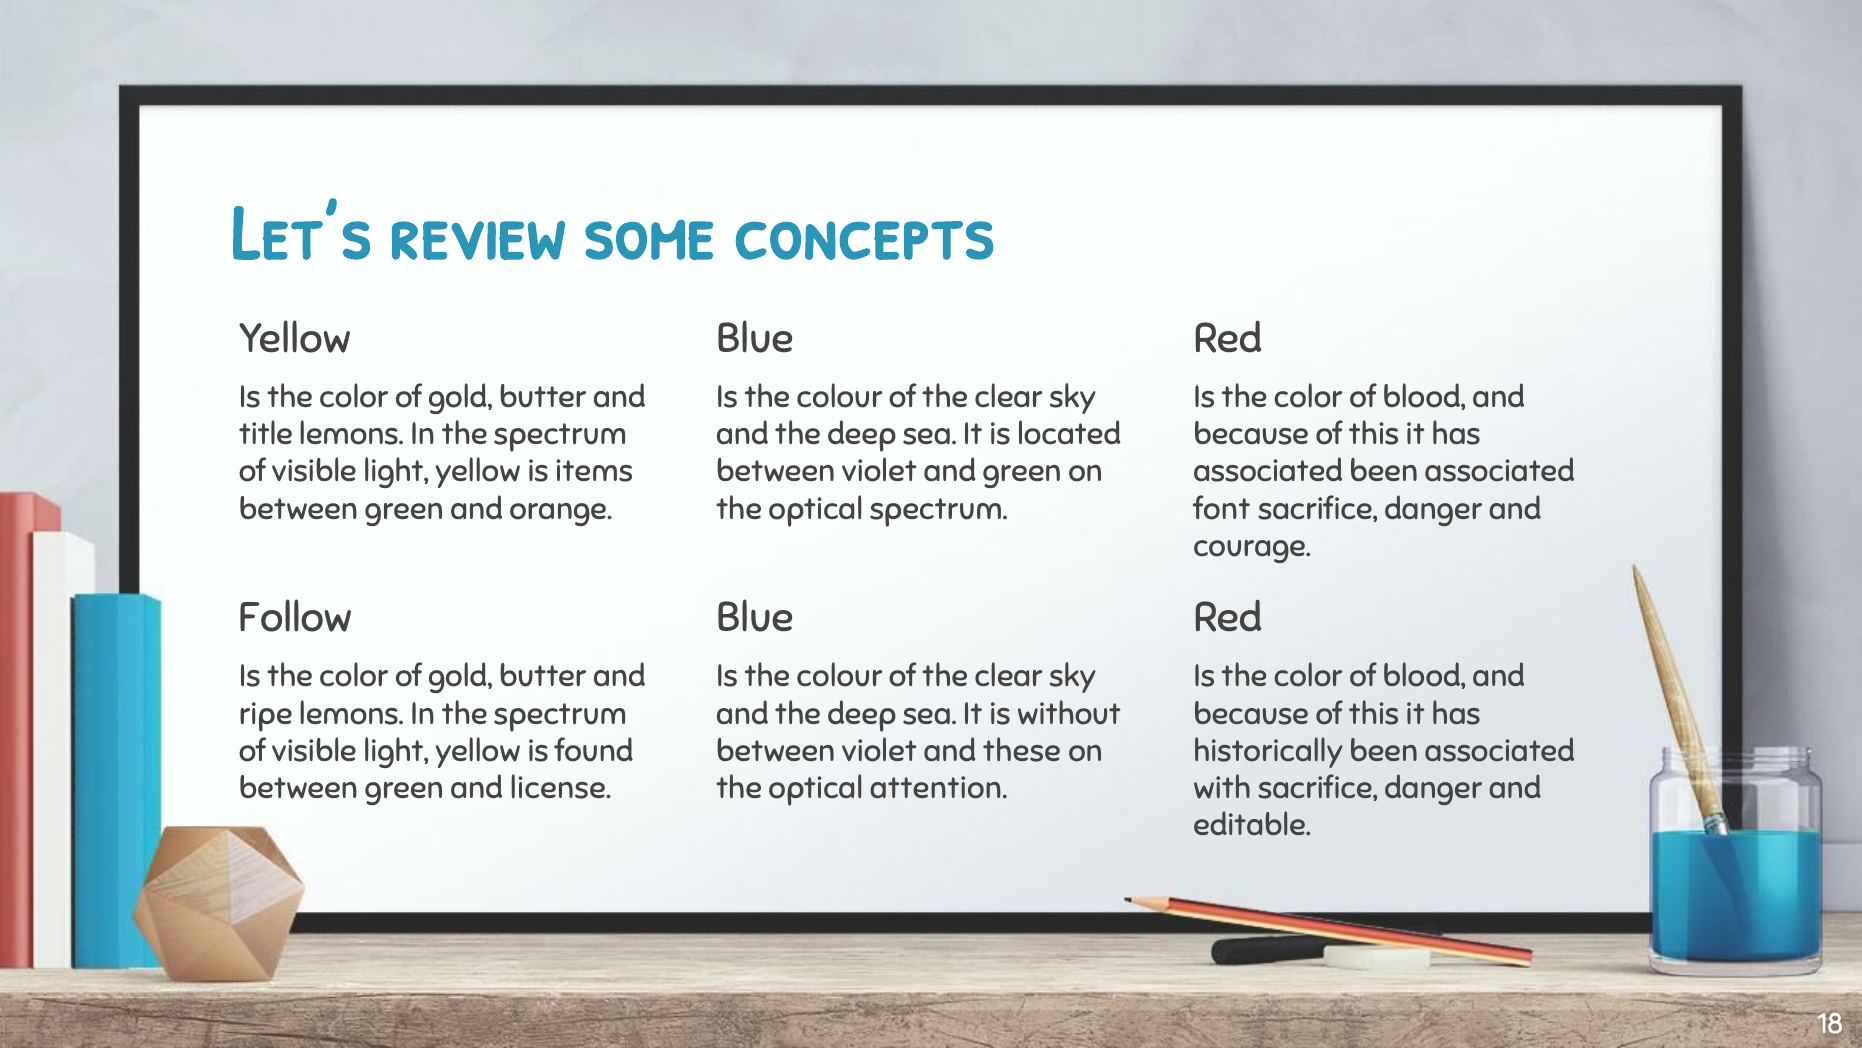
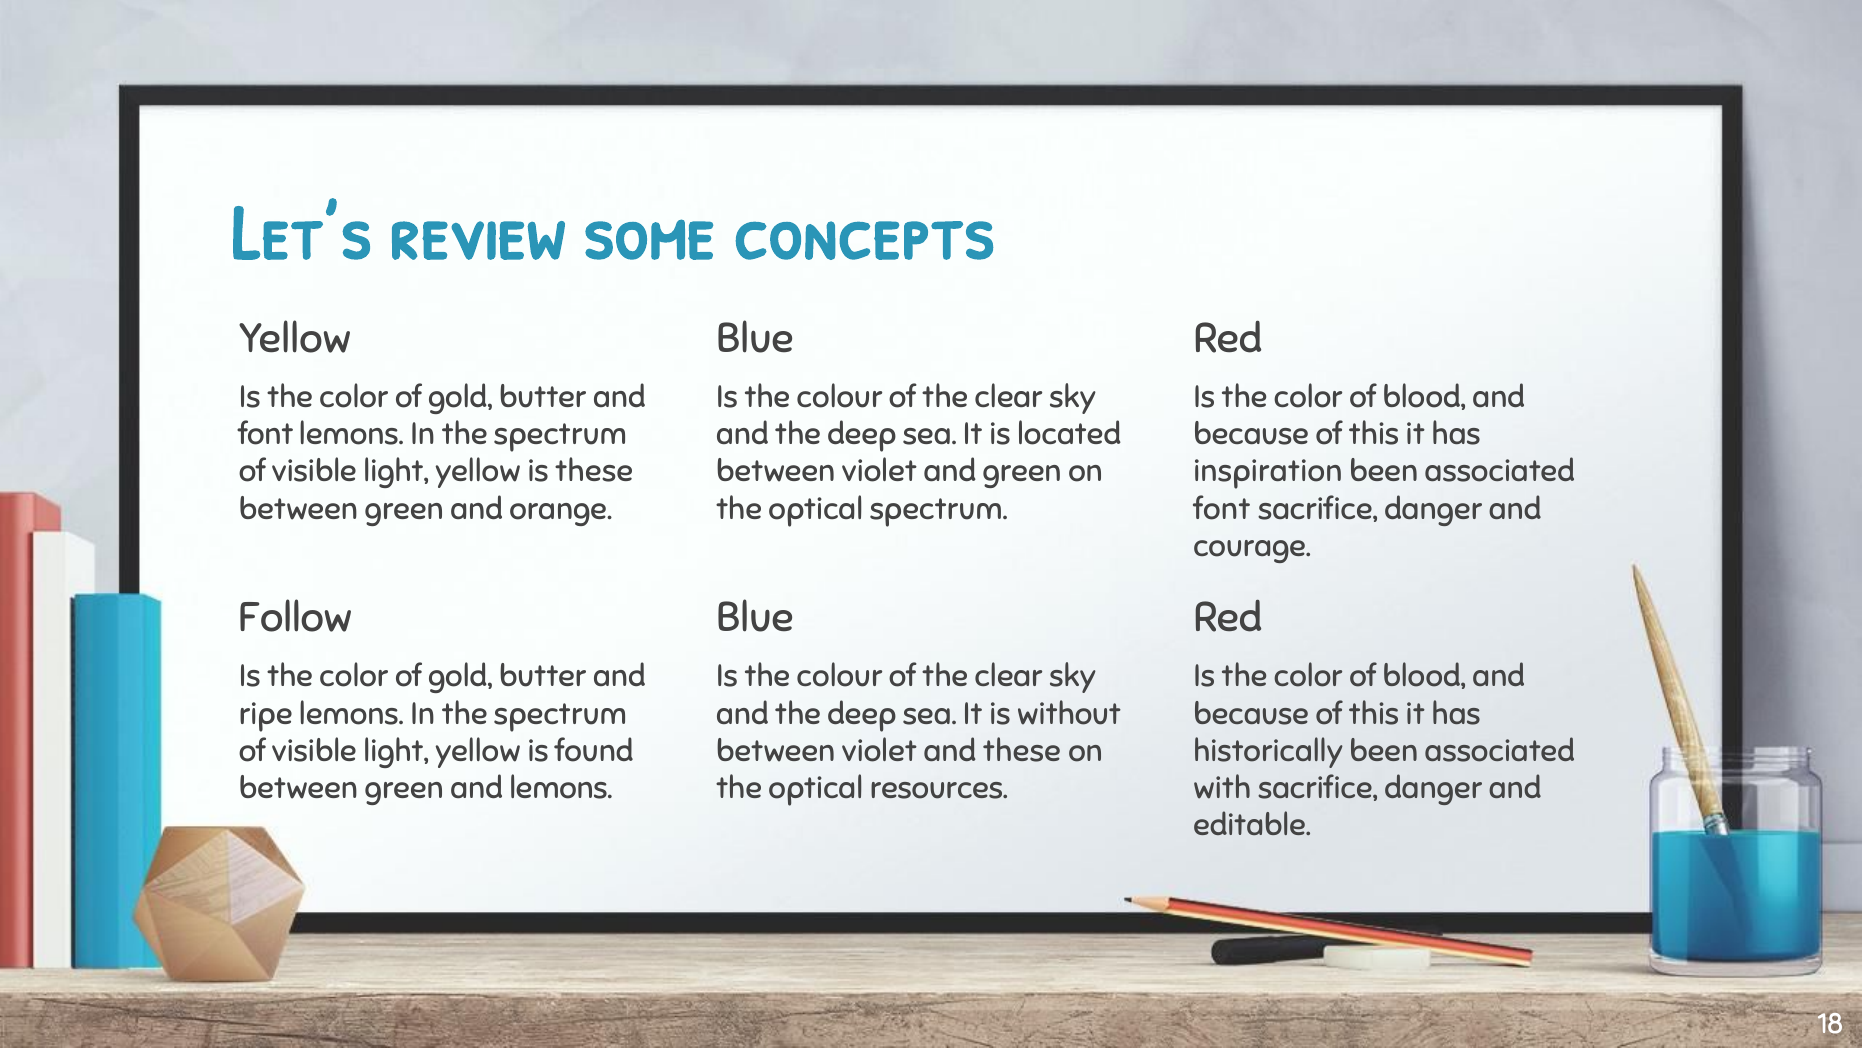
title: title -> font (266, 434)
is items: items -> these (594, 471)
associated: associated -> inspiration (1268, 471)
and license: license -> lemons (561, 788)
attention: attention -> resources (939, 788)
